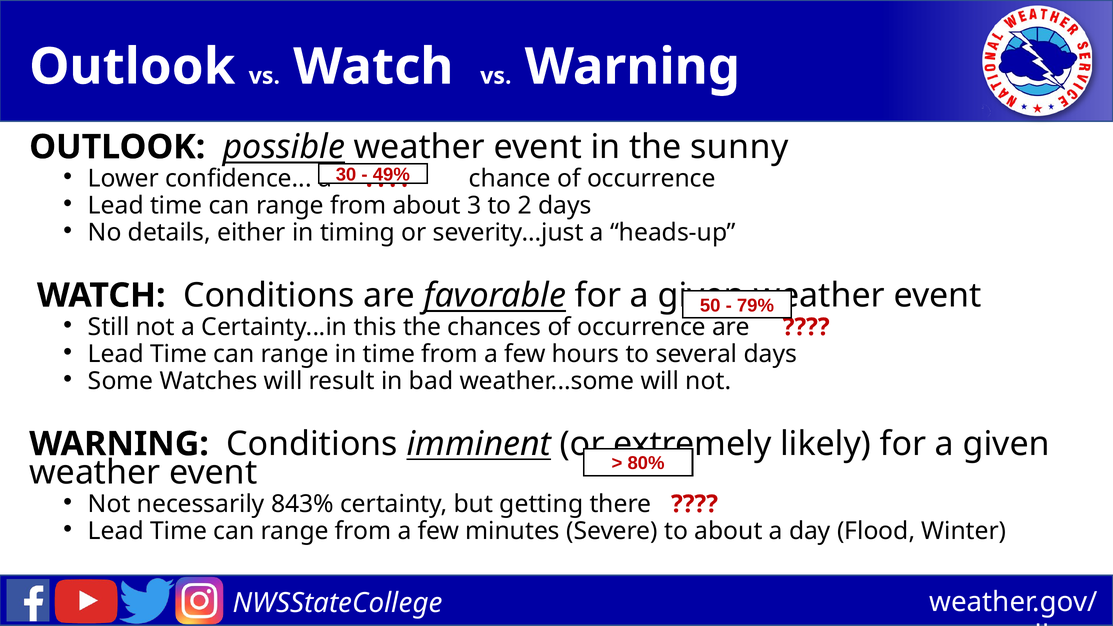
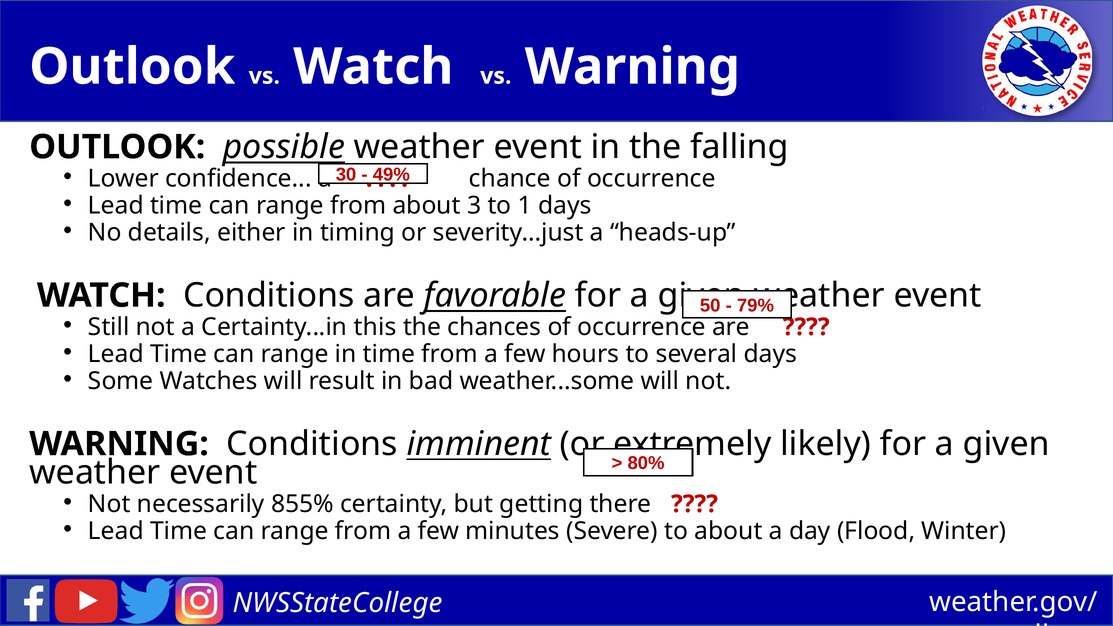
sunny: sunny -> falling (740, 147)
2: 2 -> 1 (525, 206)
843%: 843% -> 855% (302, 504)
